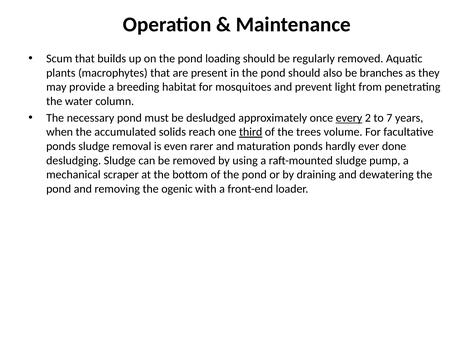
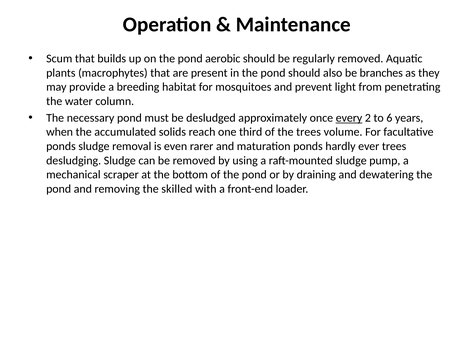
loading: loading -> aerobic (223, 59)
7: 7 -> 6 (389, 118)
third underline: present -> none (251, 132)
ever done: done -> trees (394, 146)
ogenic: ogenic -> skilled (177, 189)
